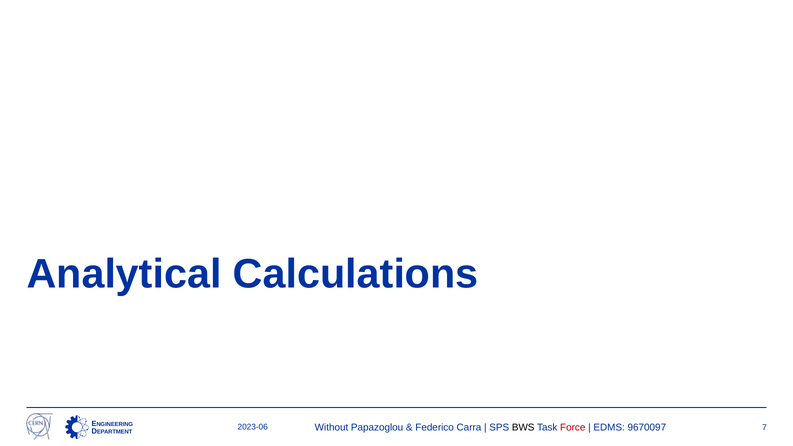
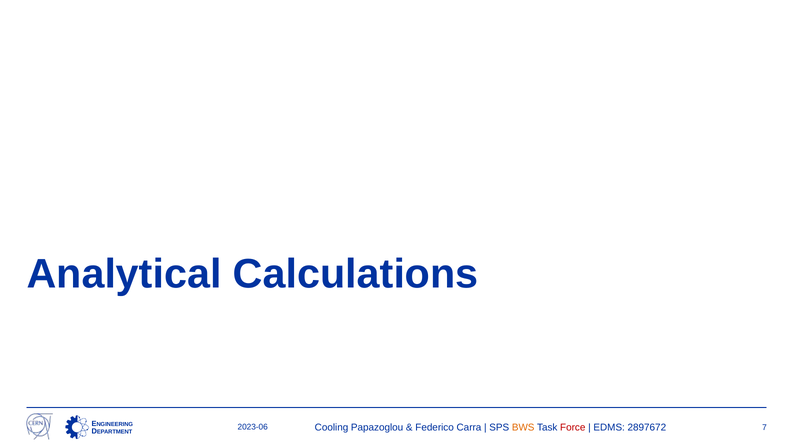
Without: Without -> Cooling (332, 428)
BWS colour: black -> orange (523, 428)
9670097: 9670097 -> 2897672 (647, 428)
